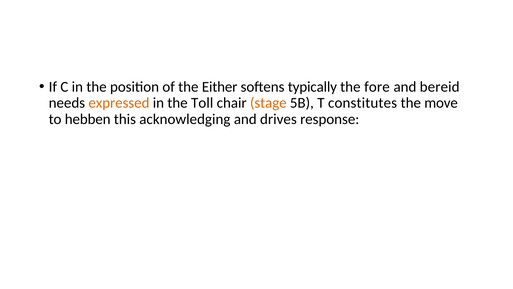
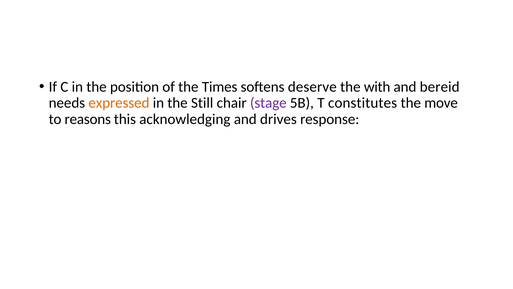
Either: Either -> Times (220, 87)
typically: typically -> deserve (312, 87)
fore: fore -> with (377, 87)
Toll: Toll -> Still (202, 103)
stage colour: orange -> purple (268, 103)
hebben: hebben -> reasons (88, 119)
